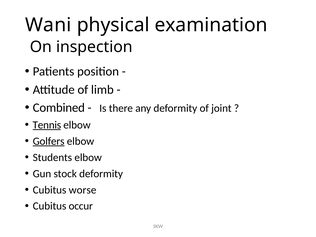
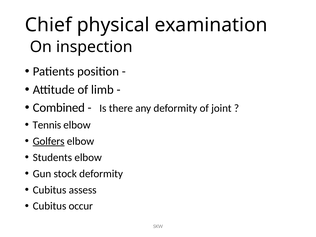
Wani: Wani -> Chief (48, 25)
Tennis underline: present -> none (47, 125)
worse: worse -> assess (83, 190)
